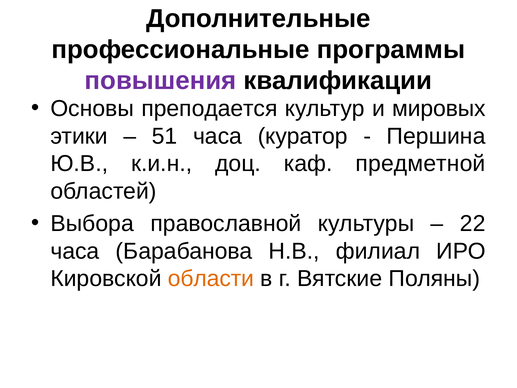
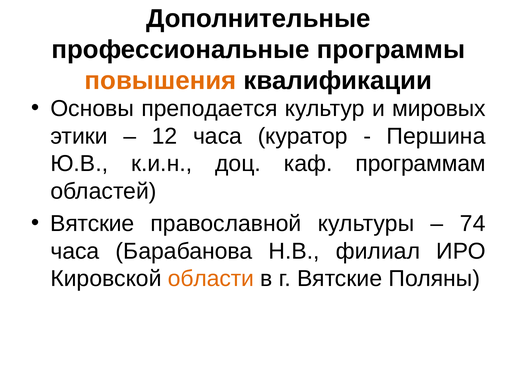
повышения colour: purple -> orange (161, 81)
51: 51 -> 12 (165, 136)
предметной: предметной -> программам (421, 164)
Выбора: Выбора -> Вятские (92, 223)
22: 22 -> 74 (473, 223)
